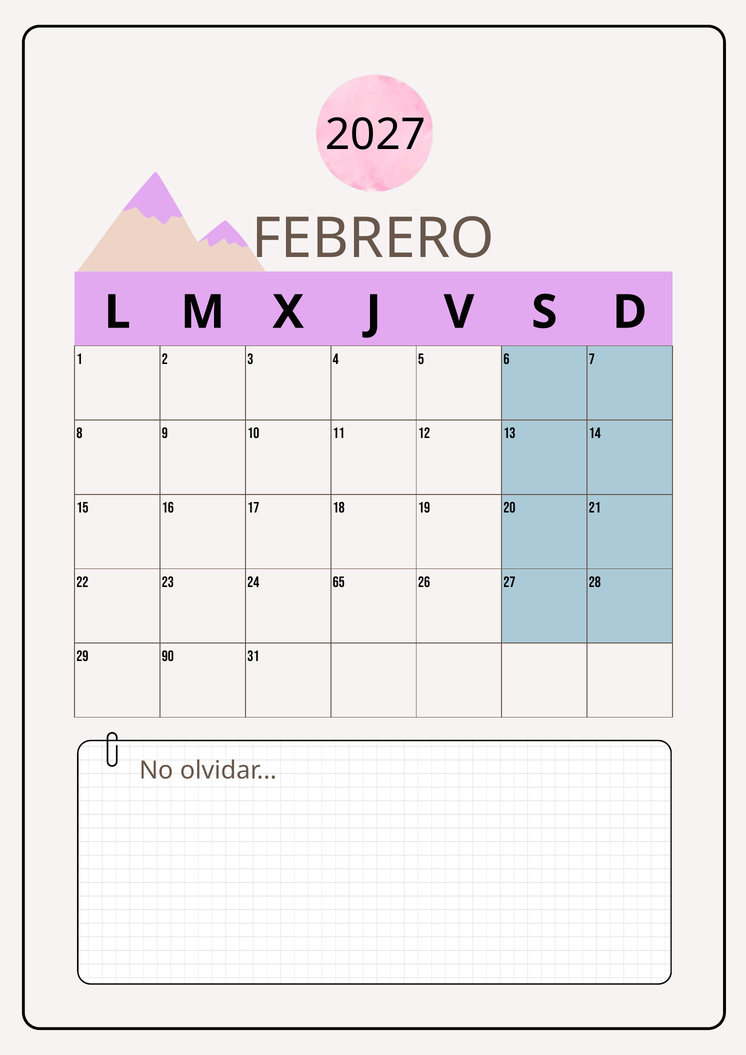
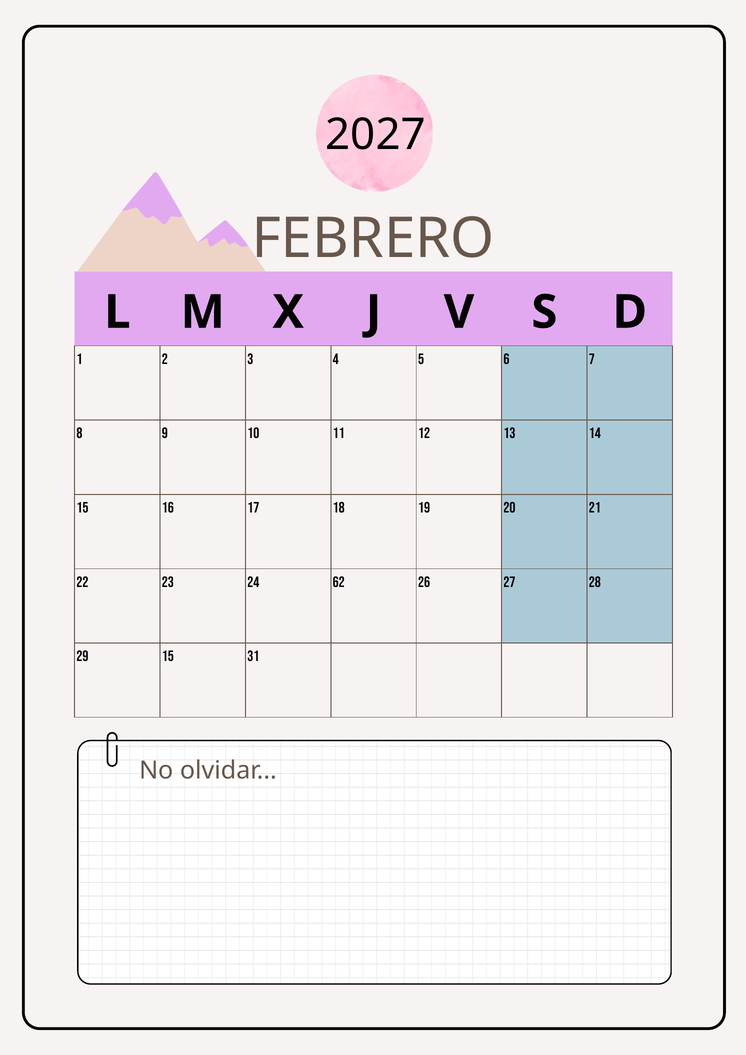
65: 65 -> 62 (339, 582)
29 90: 90 -> 15 (168, 657)
